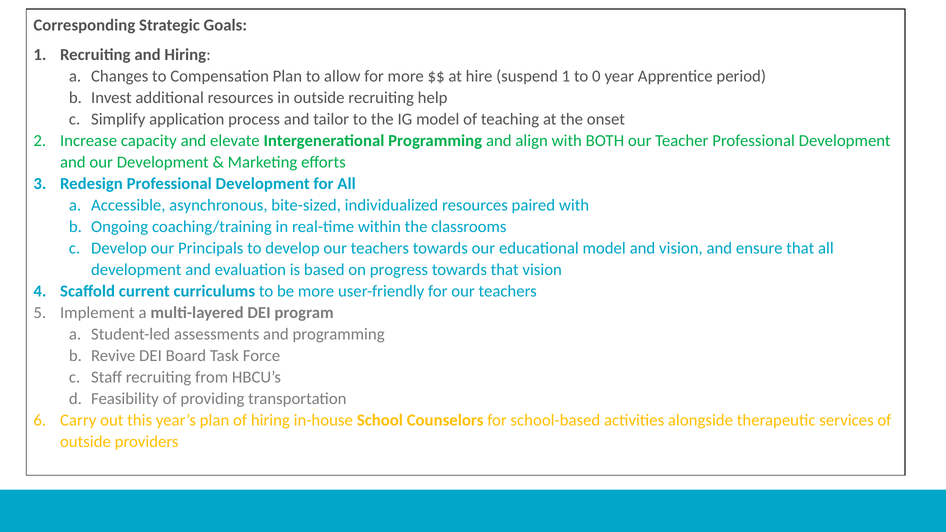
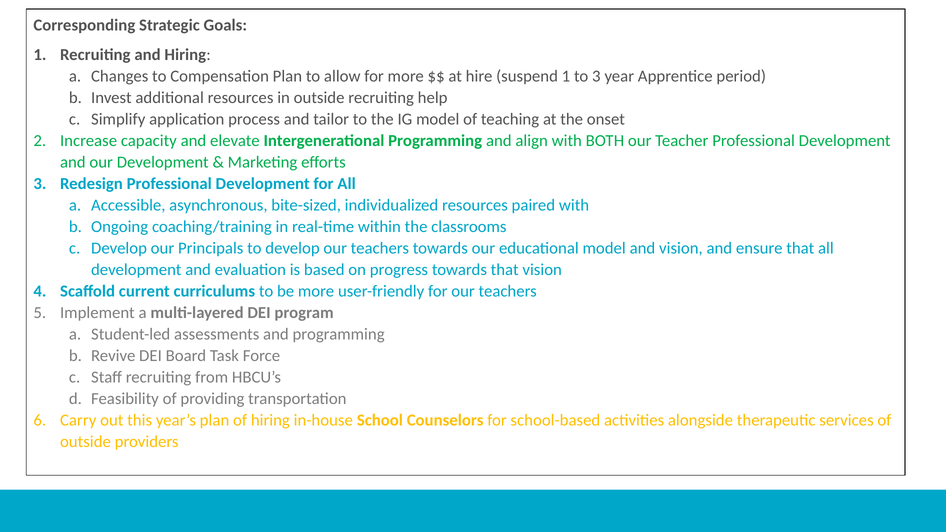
to 0: 0 -> 3 (596, 76)
